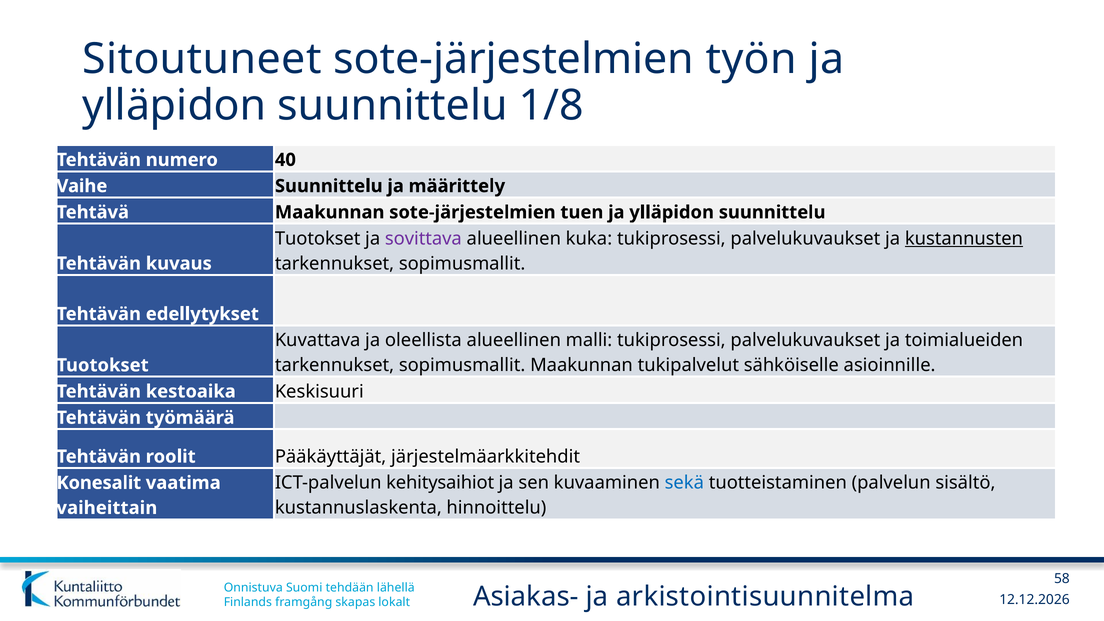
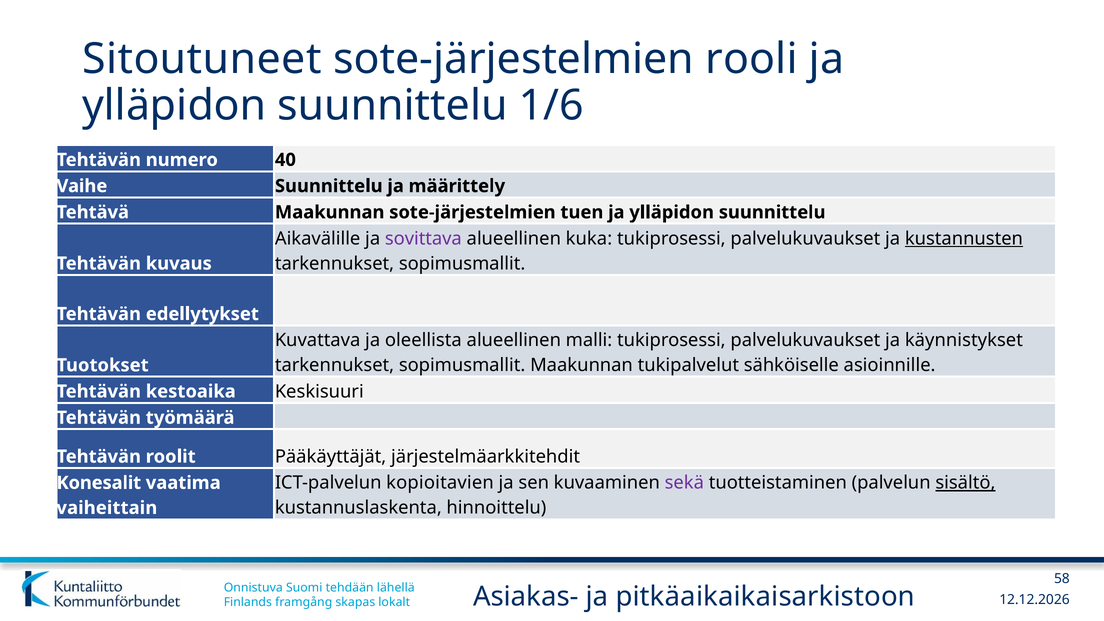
työn: työn -> rooli (751, 59)
1/8: 1/8 -> 1/6 (551, 105)
Tuotokset: Tuotokset -> Aikavälille (318, 239)
toimialueiden: toimialueiden -> käynnistykset (964, 340)
kehitysaihiot: kehitysaihiot -> kopioitavien (440, 483)
sekä colour: blue -> purple (684, 483)
sisältö underline: none -> present (965, 483)
arkistointisuunnitelma: arkistointisuunnitelma -> pitkäaikaikaisarkistoon (765, 597)
